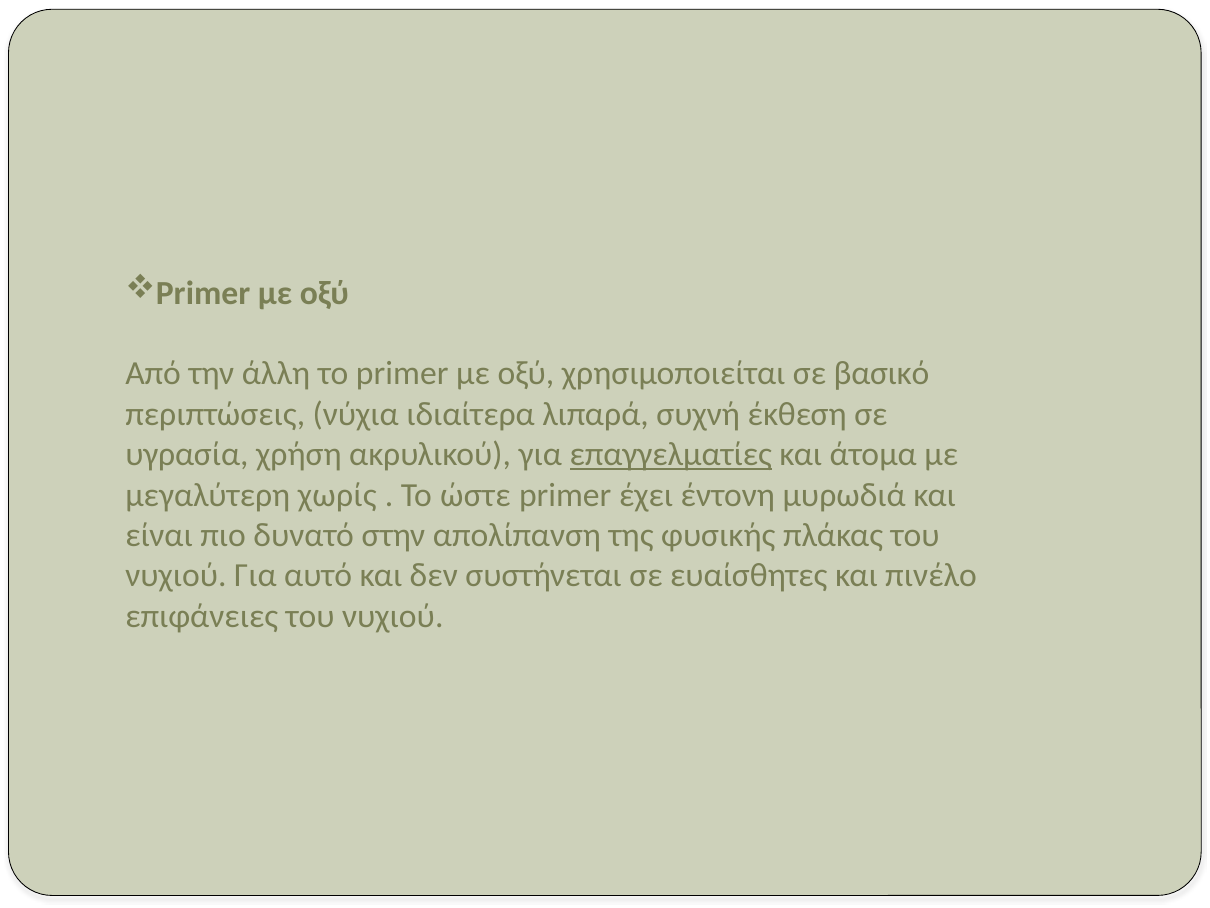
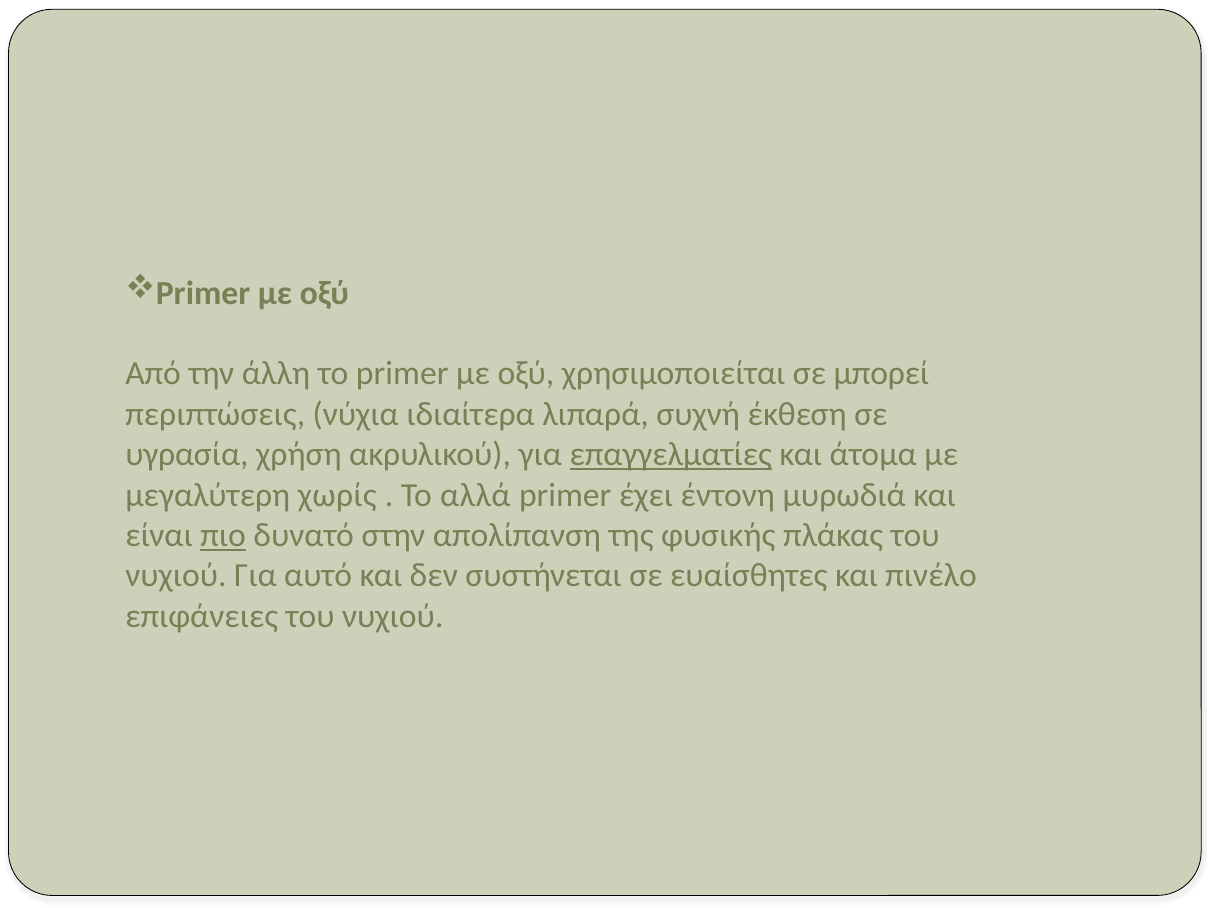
βασικό: βασικό -> μπορεί (881, 374)
ώστε: ώστε -> αλλά (475, 495)
πιο underline: none -> present (223, 535)
